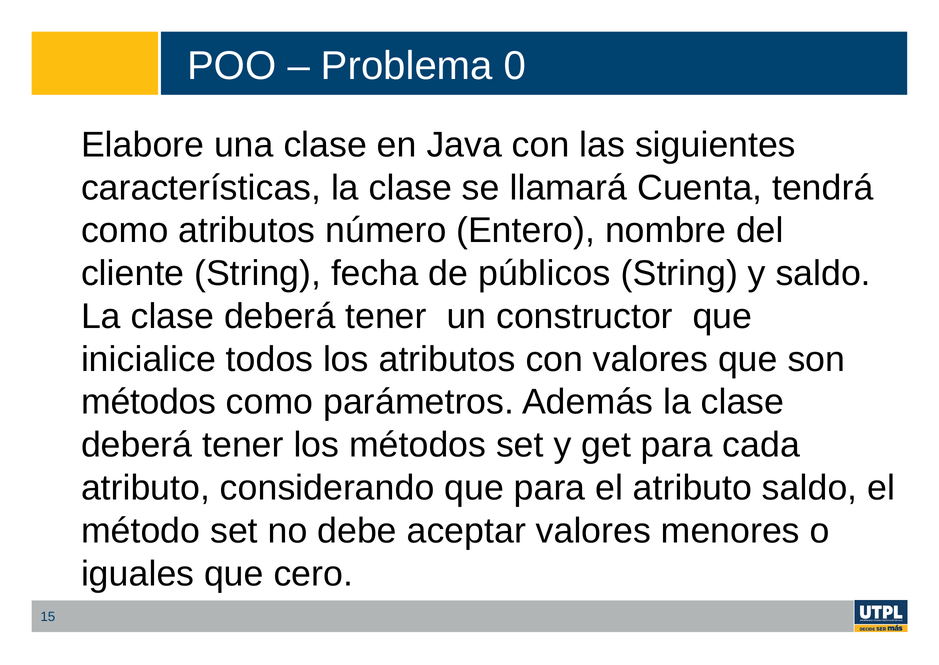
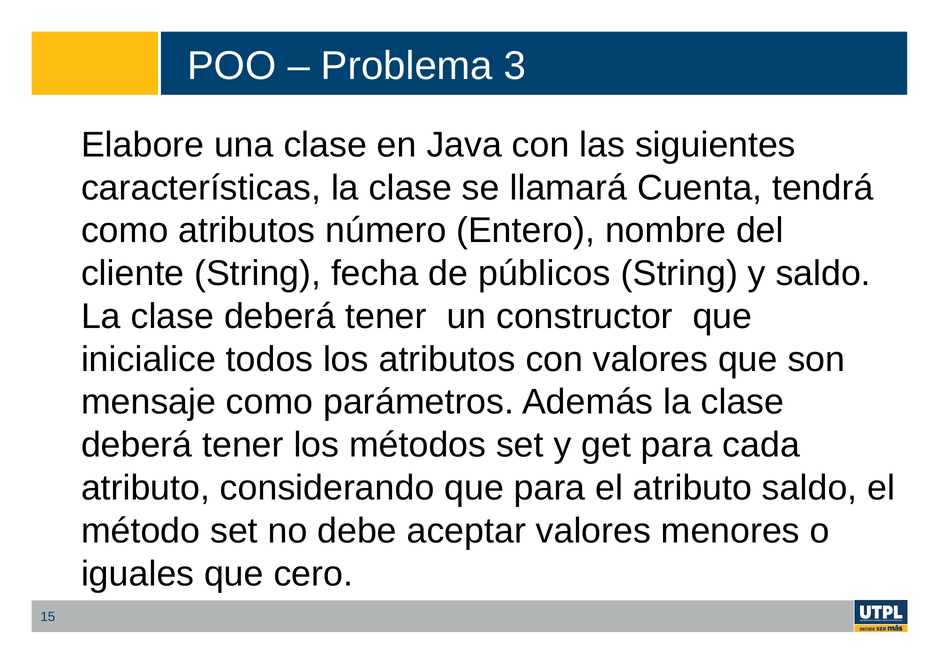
0: 0 -> 3 (515, 66)
métodos: métodos -> mensaje (149, 402)
